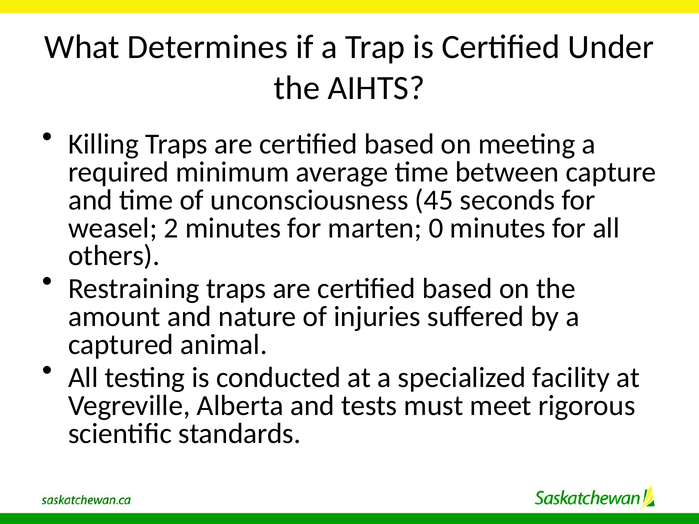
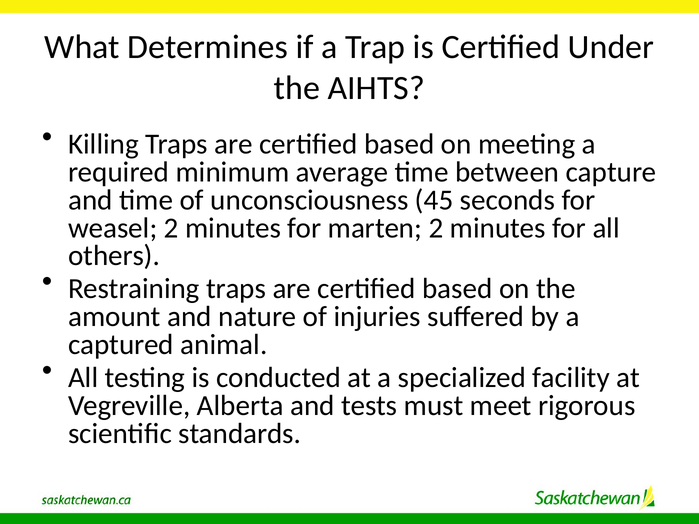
marten 0: 0 -> 2 (436, 228)
